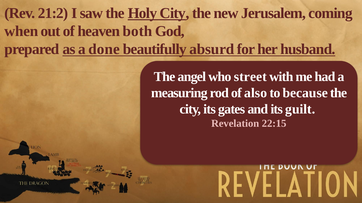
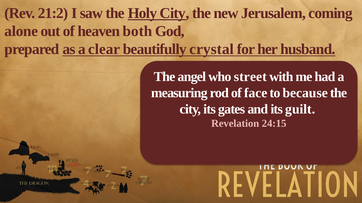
when: when -> alone (21, 31)
done: done -> clear (104, 49)
absurd: absurd -> crystal (212, 49)
also: also -> face (256, 93)
22:15: 22:15 -> 24:15 (274, 124)
